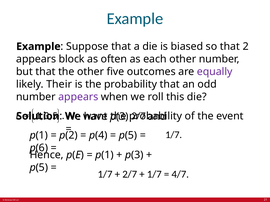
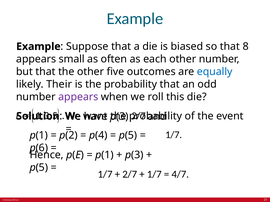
2: 2 -> 8 (246, 47)
block: block -> small (72, 59)
equally colour: purple -> blue (215, 72)
